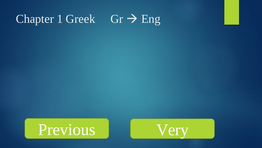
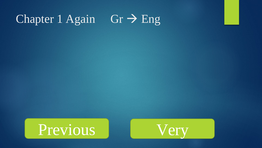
Greek: Greek -> Again (80, 19)
